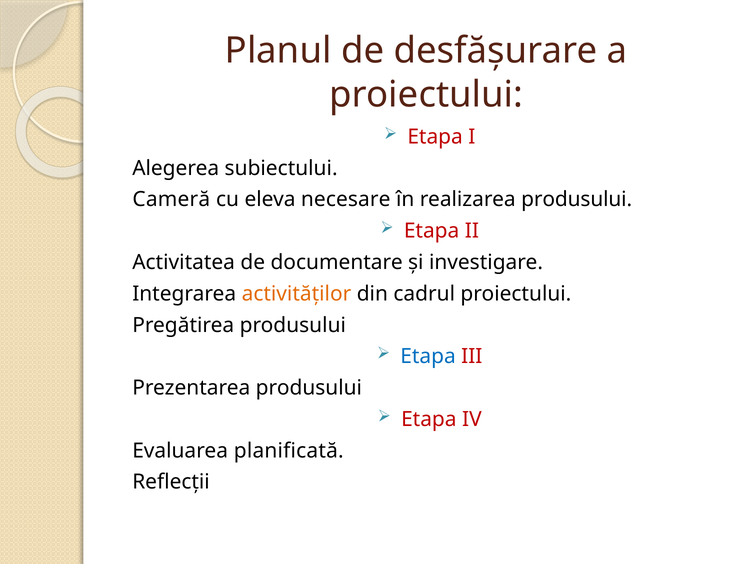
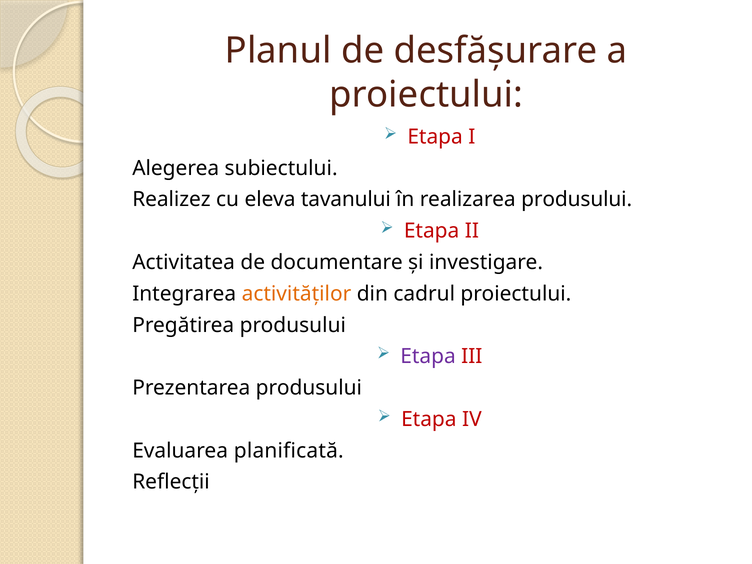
Cameră: Cameră -> Realizez (171, 200)
necesare: necesare -> tavanului (346, 200)
Etapa colour: blue -> purple (428, 356)
